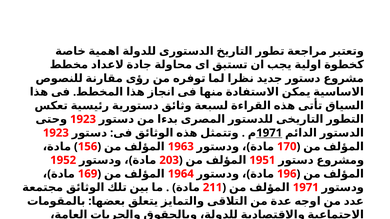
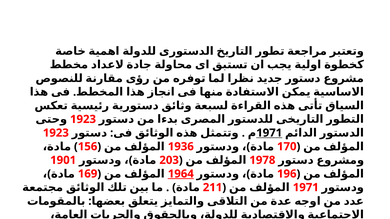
1963: 1963 -> 1936 (181, 147)
1952: 1952 -> 1901 (63, 160)
1951: 1951 -> 1978 (262, 160)
1964 underline: none -> present (181, 174)
